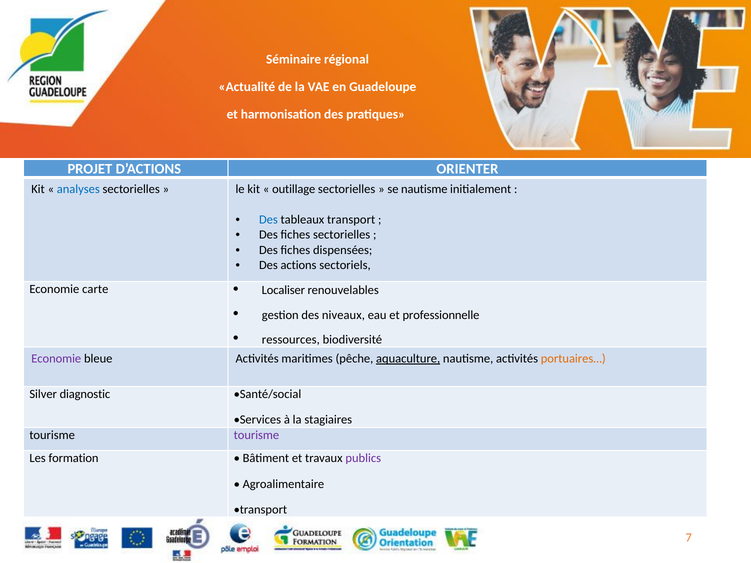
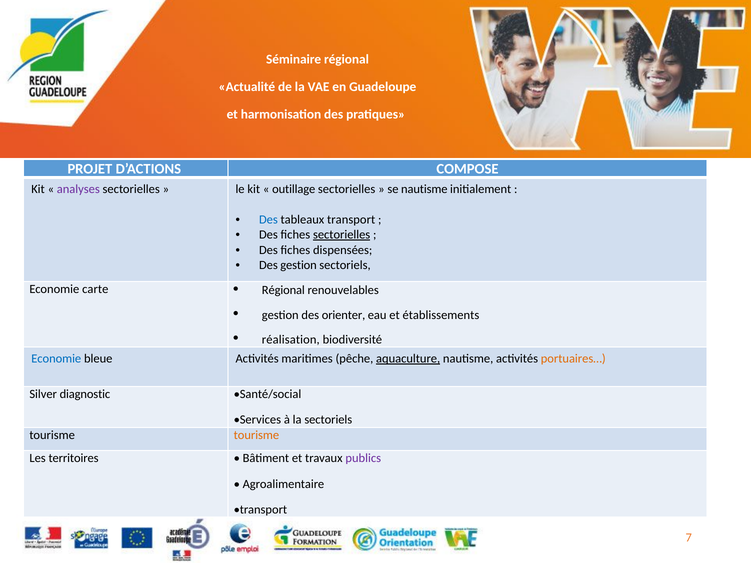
ORIENTER: ORIENTER -> COMPOSE (467, 169)
analyses colour: blue -> purple (78, 189)
sectorielles underline: none -> present (342, 235)
Des actions: actions -> gestion (299, 265)
Localiser: Localiser -> Régional (283, 290)
niveaux: niveaux -> orienter (344, 315)
professionnelle: professionnelle -> établissements (441, 315)
ressources: ressources -> réalisation (291, 340)
Economie colour: purple -> blue (56, 359)
la stagiaires: stagiaires -> sectoriels (328, 420)
tourisme colour: purple -> orange (256, 435)
formation: formation -> territoires (74, 458)
